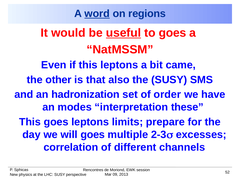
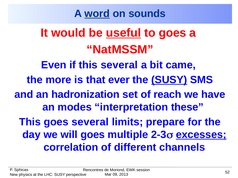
regions: regions -> sounds (147, 14)
this leptons: leptons -> several (119, 65)
other: other -> more (58, 80)
also: also -> ever (119, 80)
SUSY underline: none -> present (169, 80)
order: order -> reach (167, 95)
goes leptons: leptons -> several (90, 122)
excesses underline: none -> present (201, 135)
